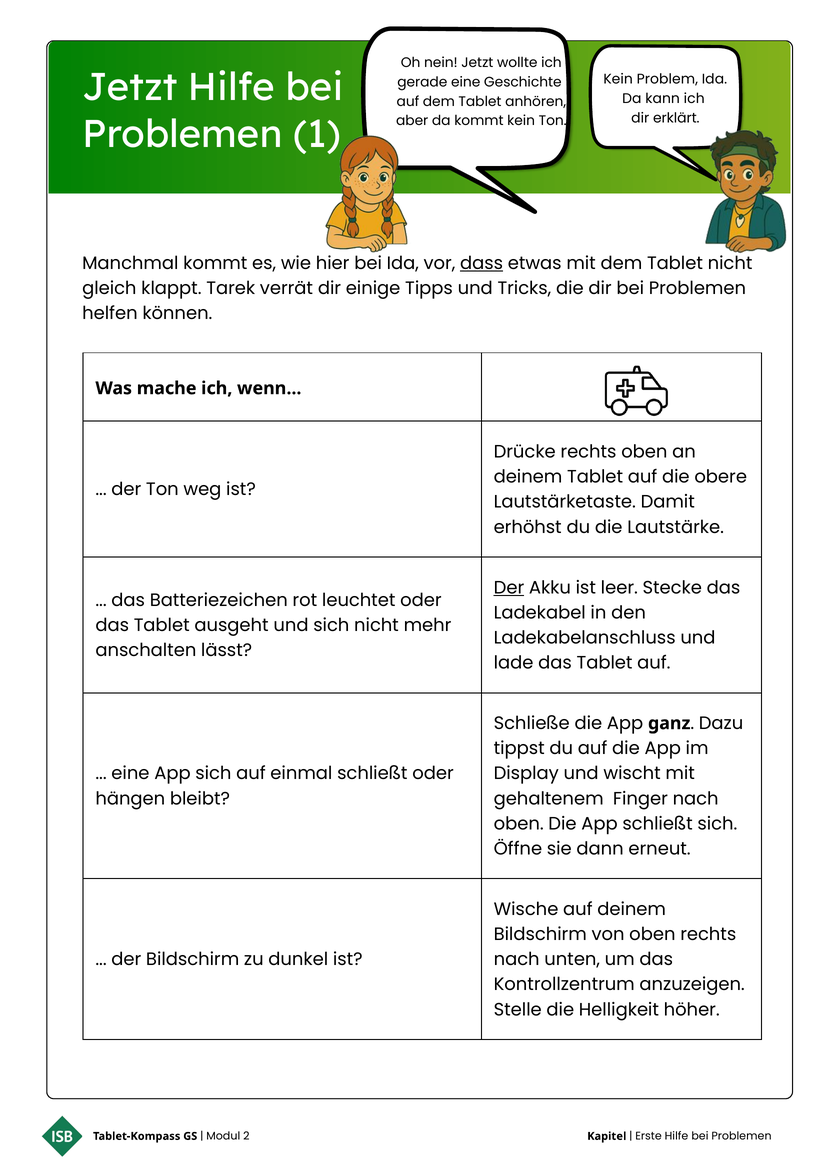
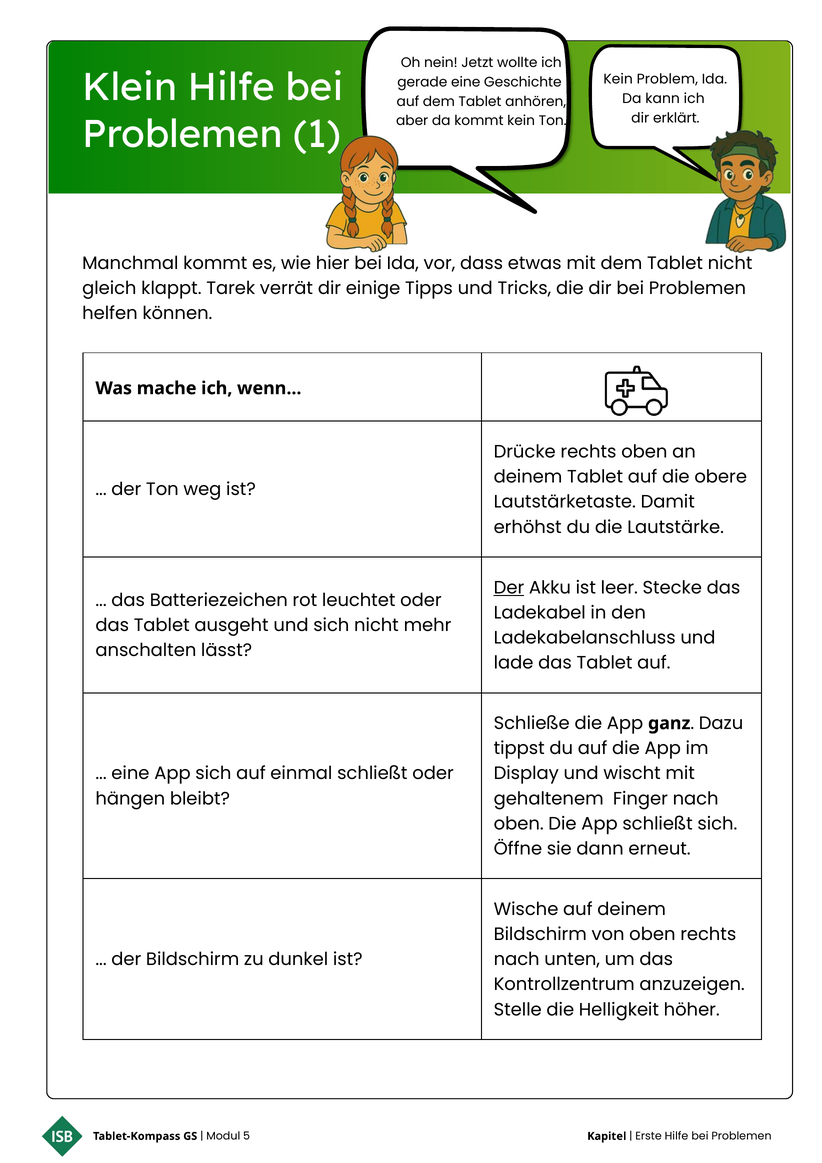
Jetzt: Jetzt -> Klein (130, 87)
dass underline: present -> none (482, 263)
2: 2 -> 5 (246, 1136)
